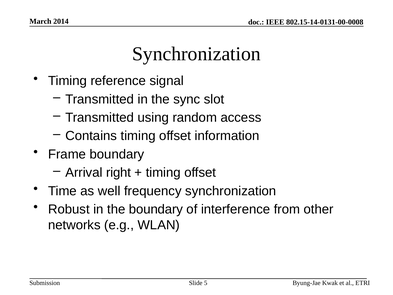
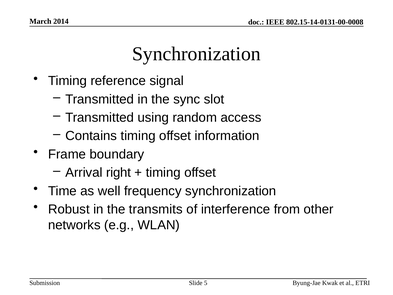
the boundary: boundary -> transmits (156, 209)
